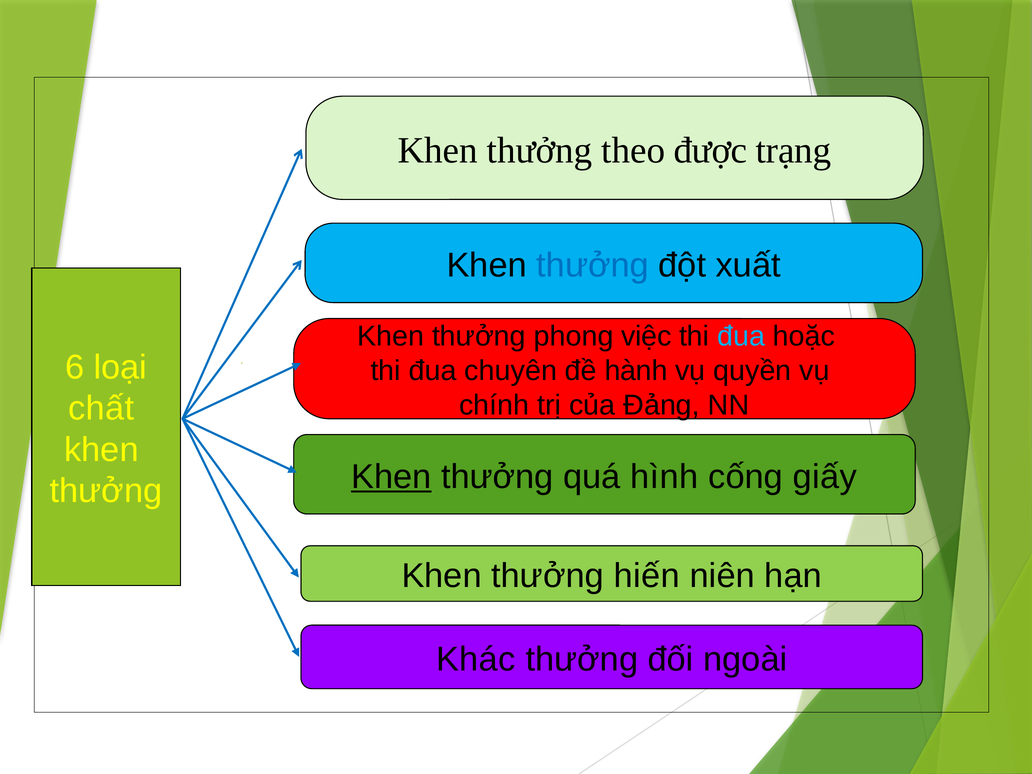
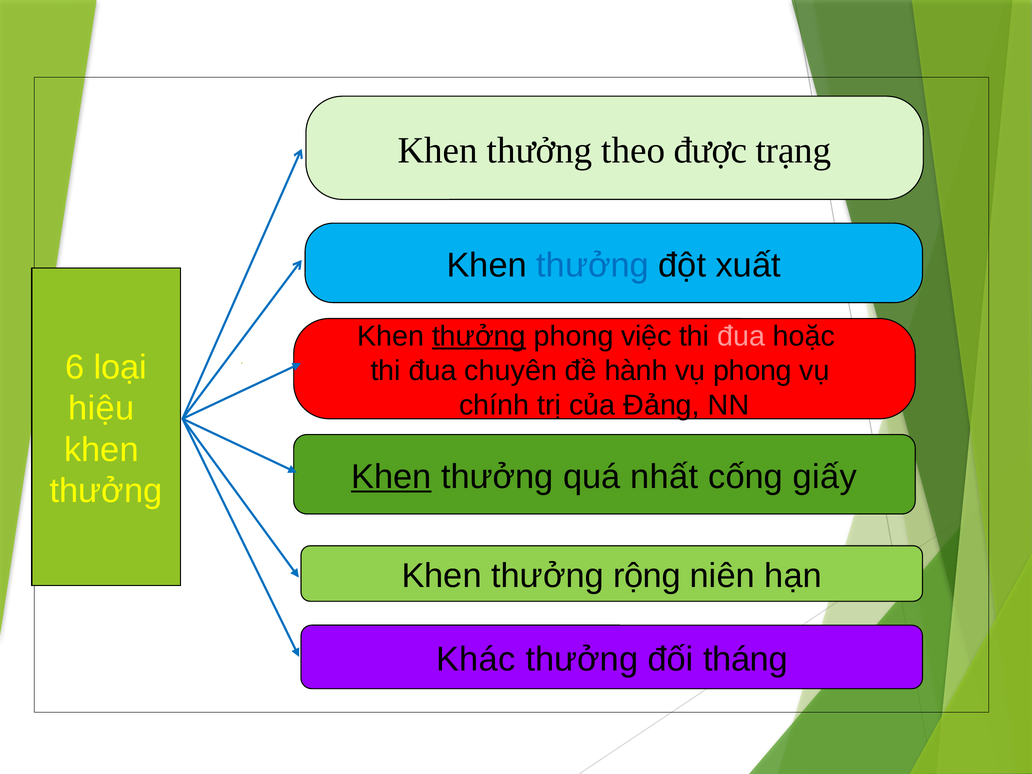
thưởng underline: none -> present (479, 336)
đua colour: light blue -> pink (741, 336)
vụ quyền: quyền -> phong (753, 371)
chất: chất -> hiệu (101, 408)
hình: hình -> nhất (664, 477)
hiến: hiến -> rộng (647, 576)
ngoài: ngoài -> tháng (745, 659)
